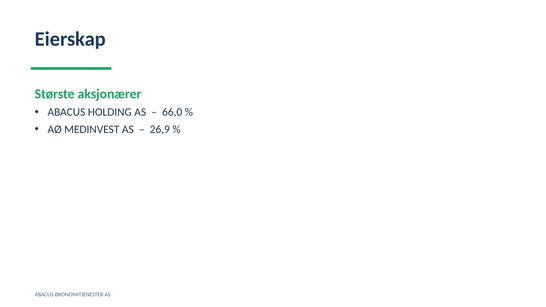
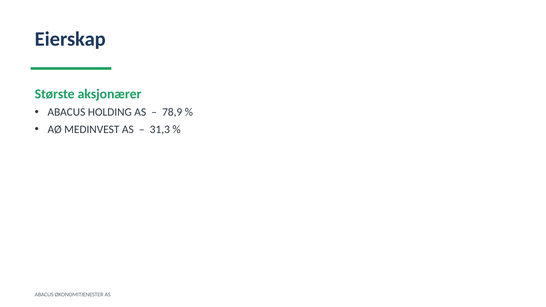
66,0: 66,0 -> 78,9 (172, 112)
26,9: 26,9 -> 31,3 (160, 129)
